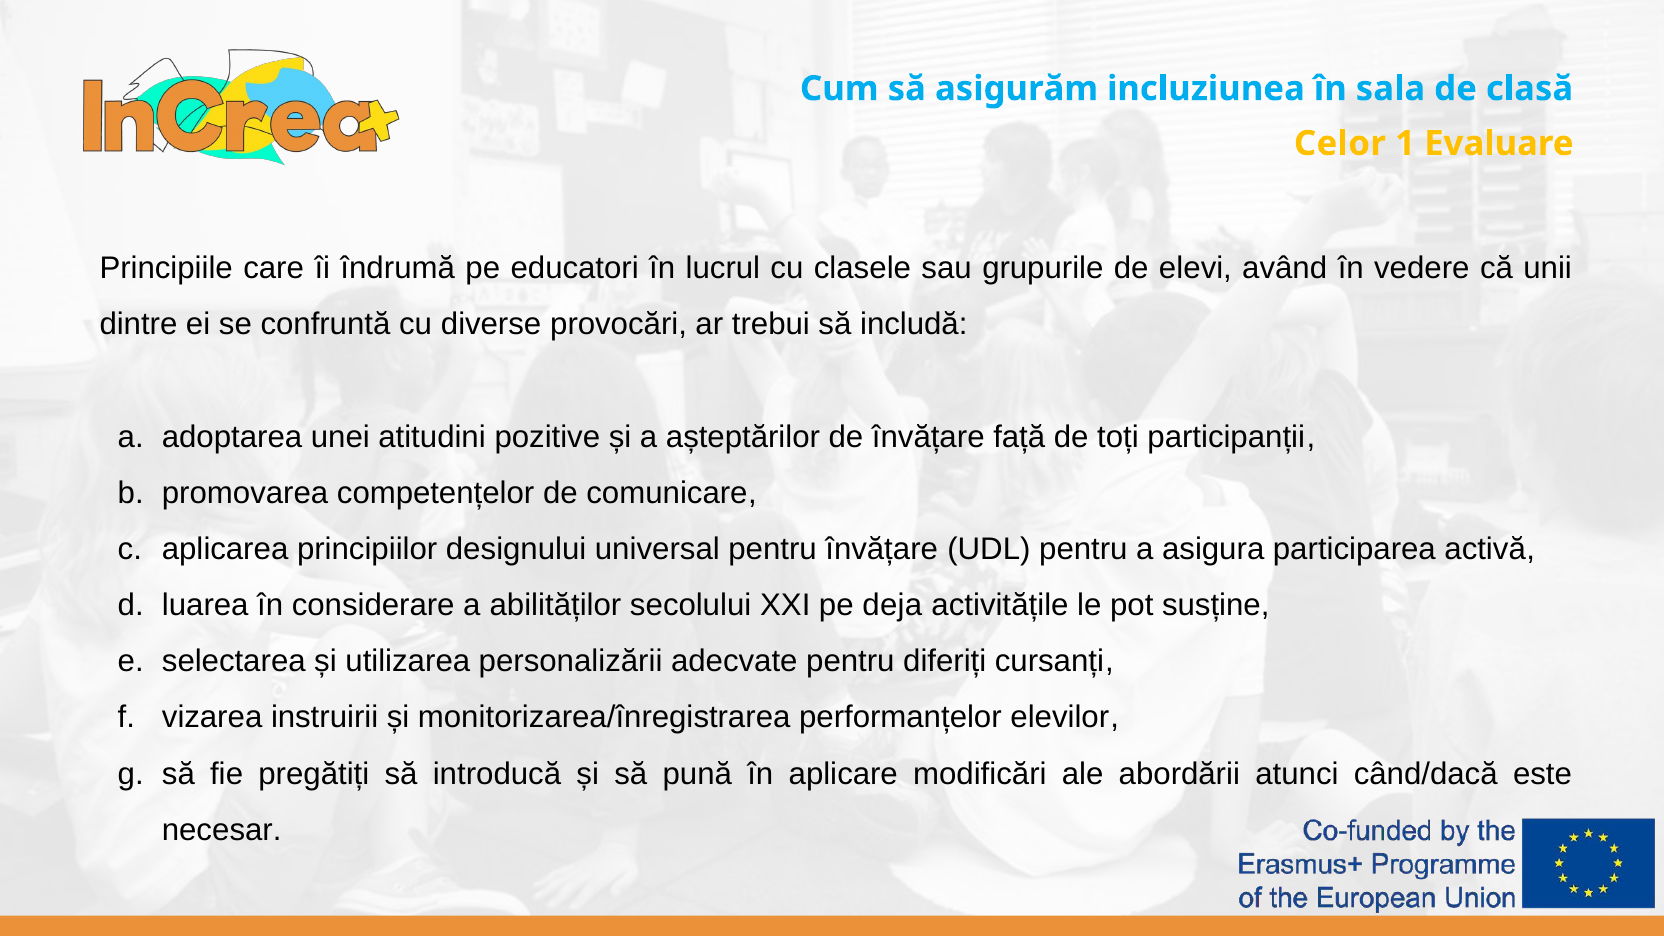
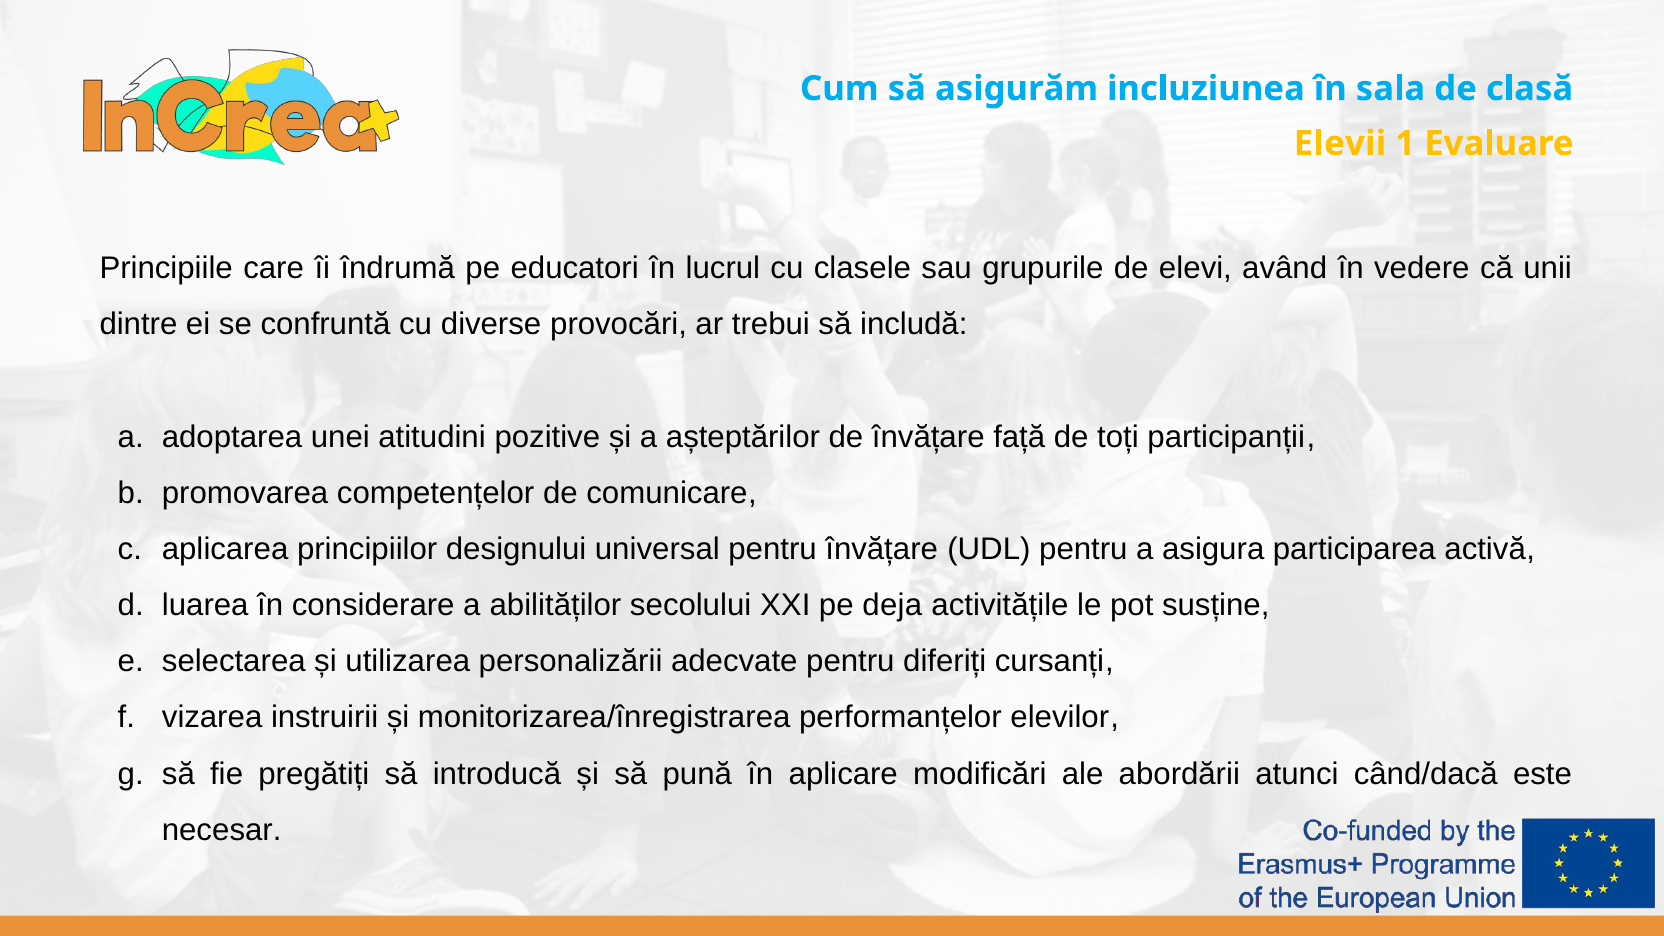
Celor: Celor -> Elevii (1340, 143)
